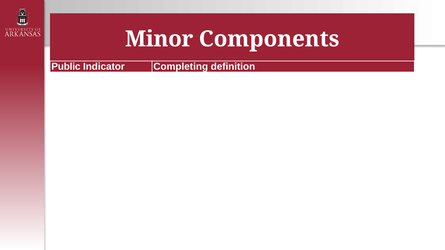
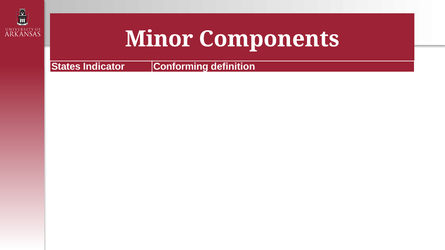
Public: Public -> States (66, 67)
Completing: Completing -> Conforming (181, 67)
